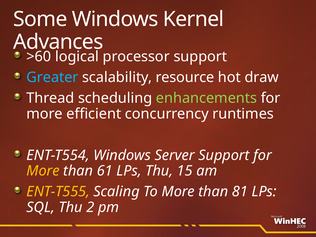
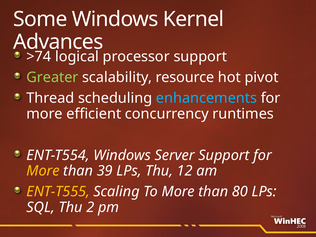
>60: >60 -> >74 (39, 57)
Greater colour: light blue -> light green (52, 77)
draw: draw -> pivot (262, 77)
enhancements colour: light green -> light blue (207, 98)
61: 61 -> 39 (105, 171)
15: 15 -> 12 (185, 171)
81: 81 -> 80 (240, 192)
